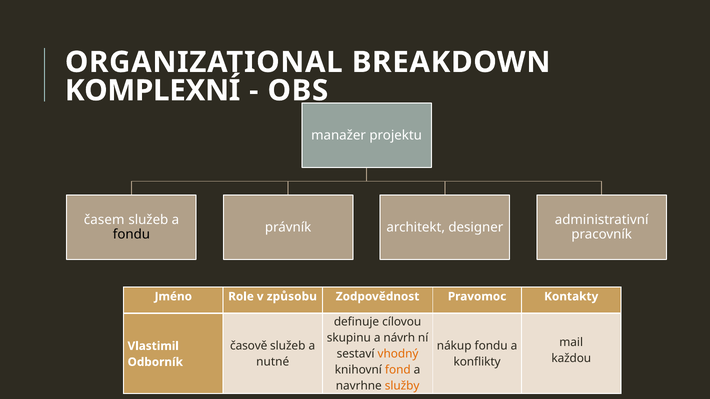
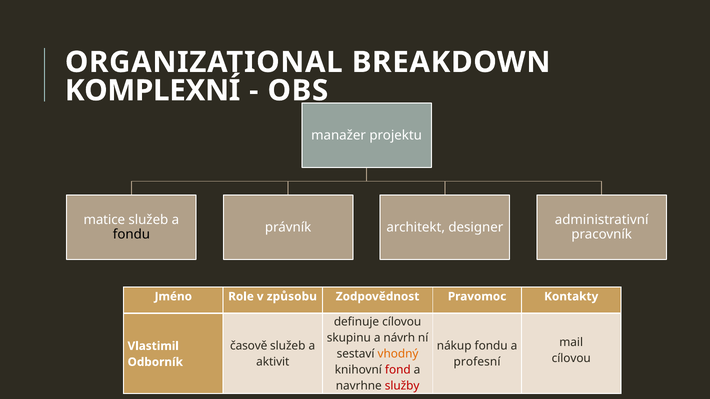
časem: časem -> matice (104, 220)
každou: každou -> cílovou (571, 359)
nutné: nutné -> aktivit (273, 362)
konflikty: konflikty -> profesní (477, 362)
fond colour: orange -> red (398, 370)
služby colour: orange -> red (402, 386)
